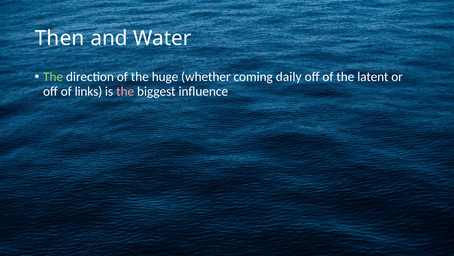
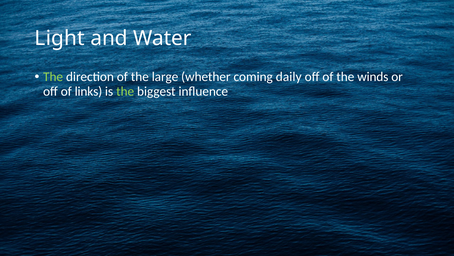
Then: Then -> Light (60, 38)
huge: huge -> large (165, 77)
latent: latent -> winds (373, 77)
the colour: pink -> light green (125, 91)
